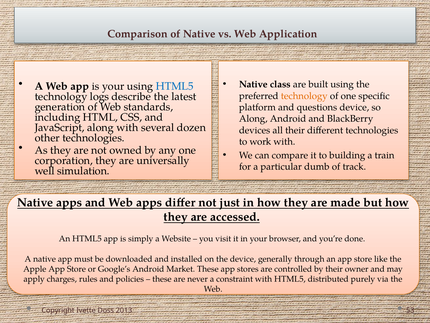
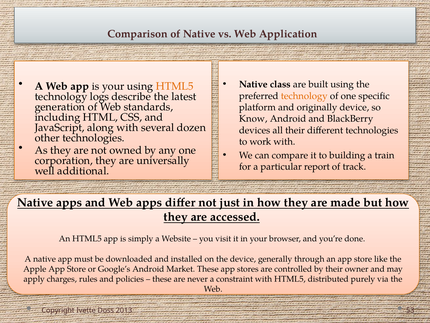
HTML5 colour: blue -> orange (175, 86)
questions: questions -> originally (317, 107)
Along: Along -> Know (253, 119)
dumb: dumb -> report (317, 166)
simulation: simulation -> additional (83, 171)
